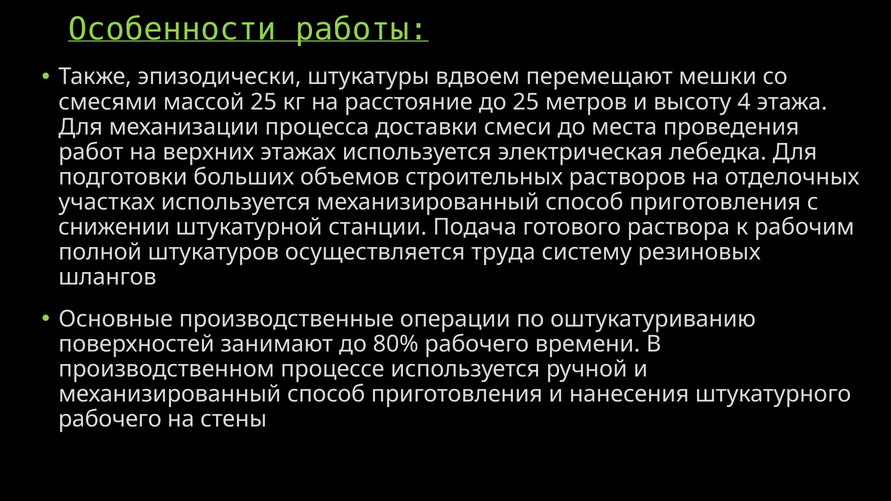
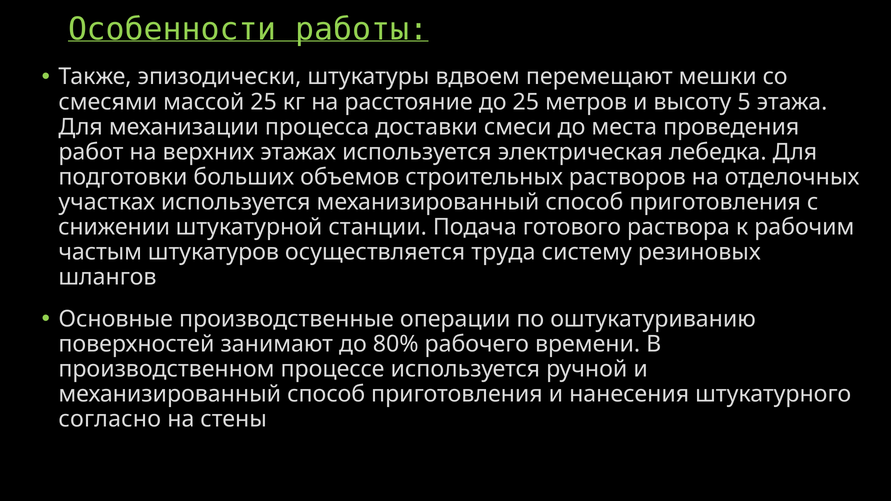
4: 4 -> 5 (744, 102)
полной: полной -> частым (100, 252)
рабочего: рабочего -> согласно (110, 419)
